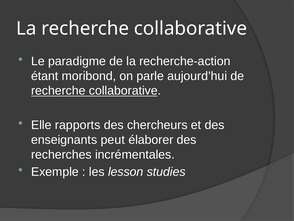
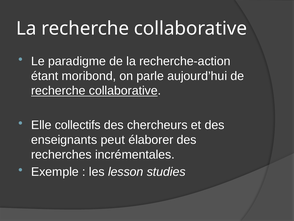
rapports: rapports -> collectifs (78, 125)
